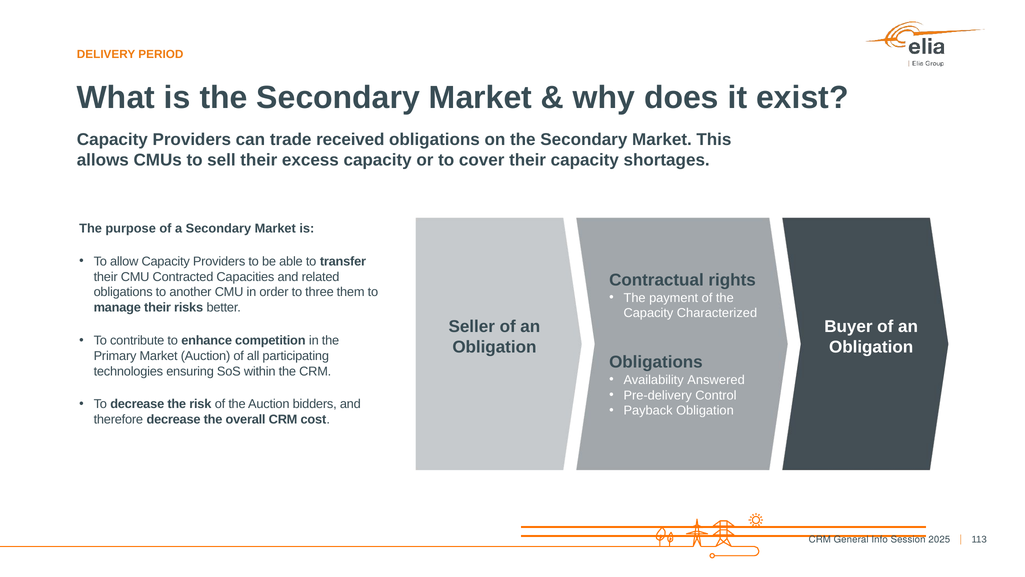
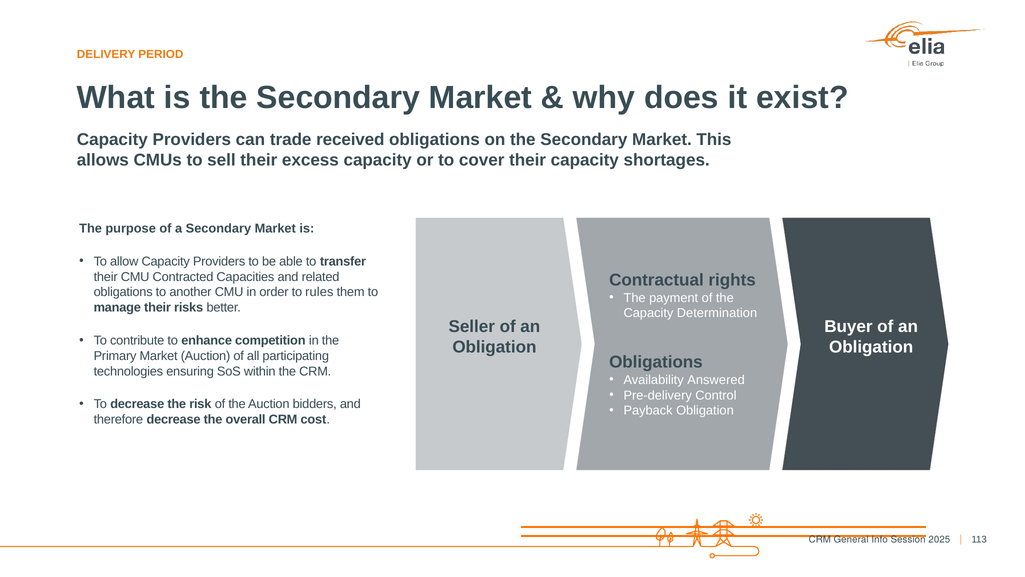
three: three -> rules (319, 292)
Characterized: Characterized -> Determination (717, 313)
